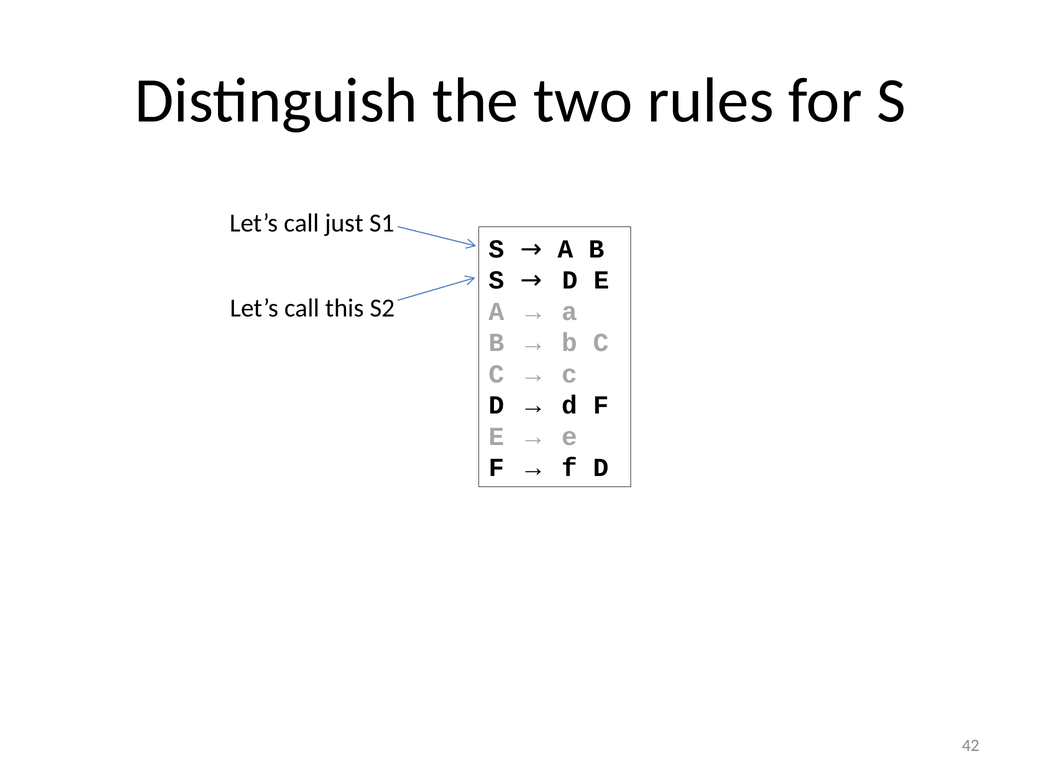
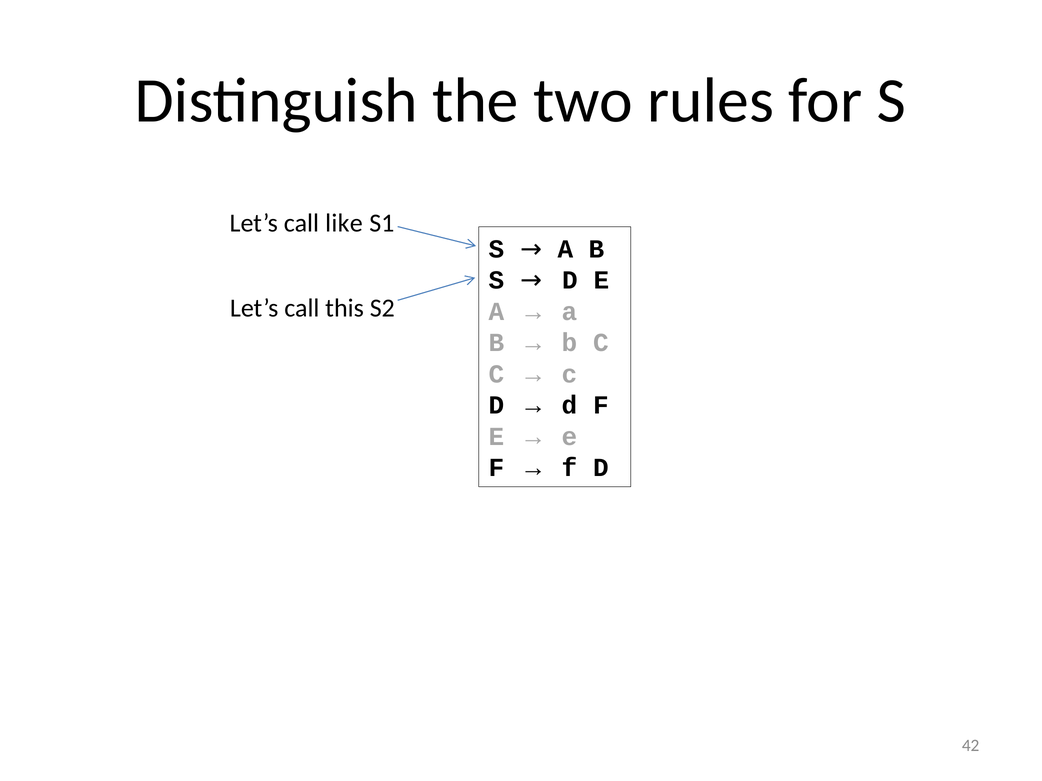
just: just -> like (344, 223)
